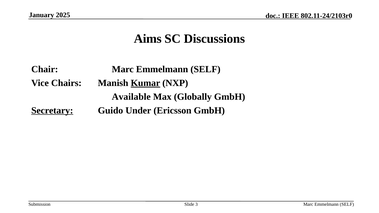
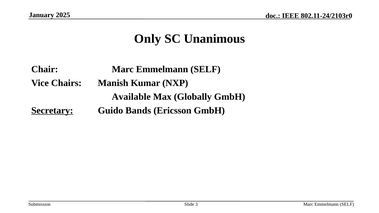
Aims: Aims -> Only (148, 39)
Discussions: Discussions -> Unanimous (214, 39)
Kumar underline: present -> none (145, 83)
Under: Under -> Bands (138, 111)
